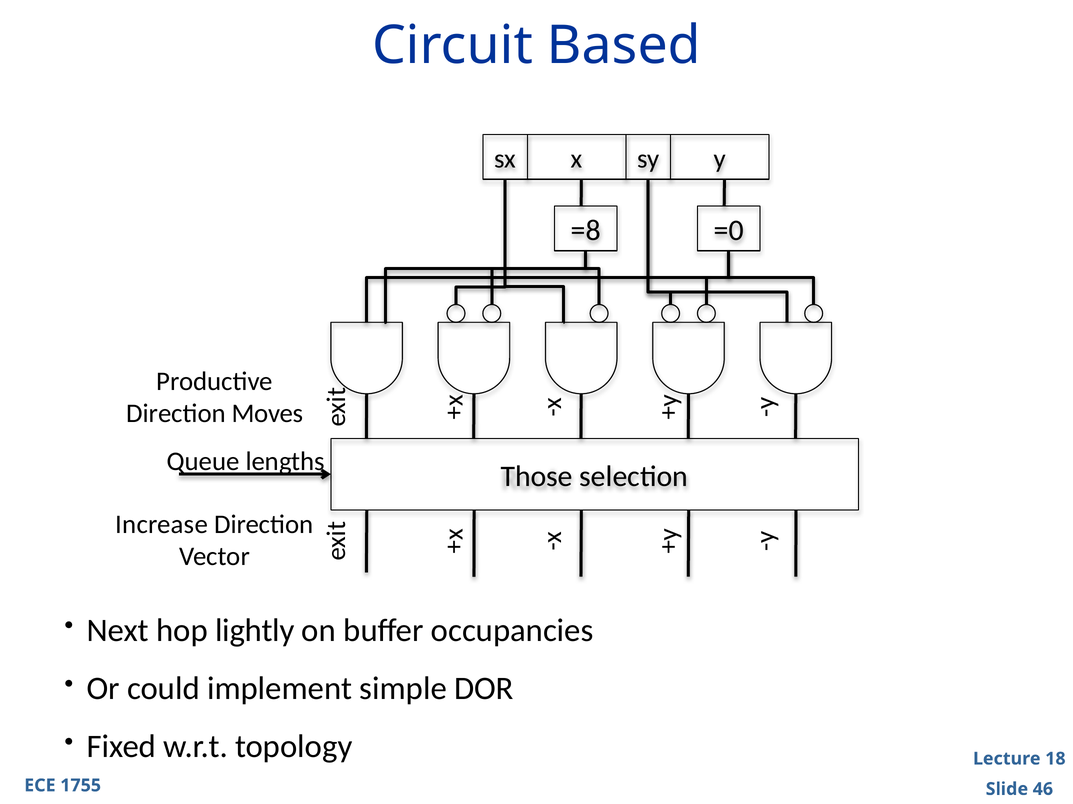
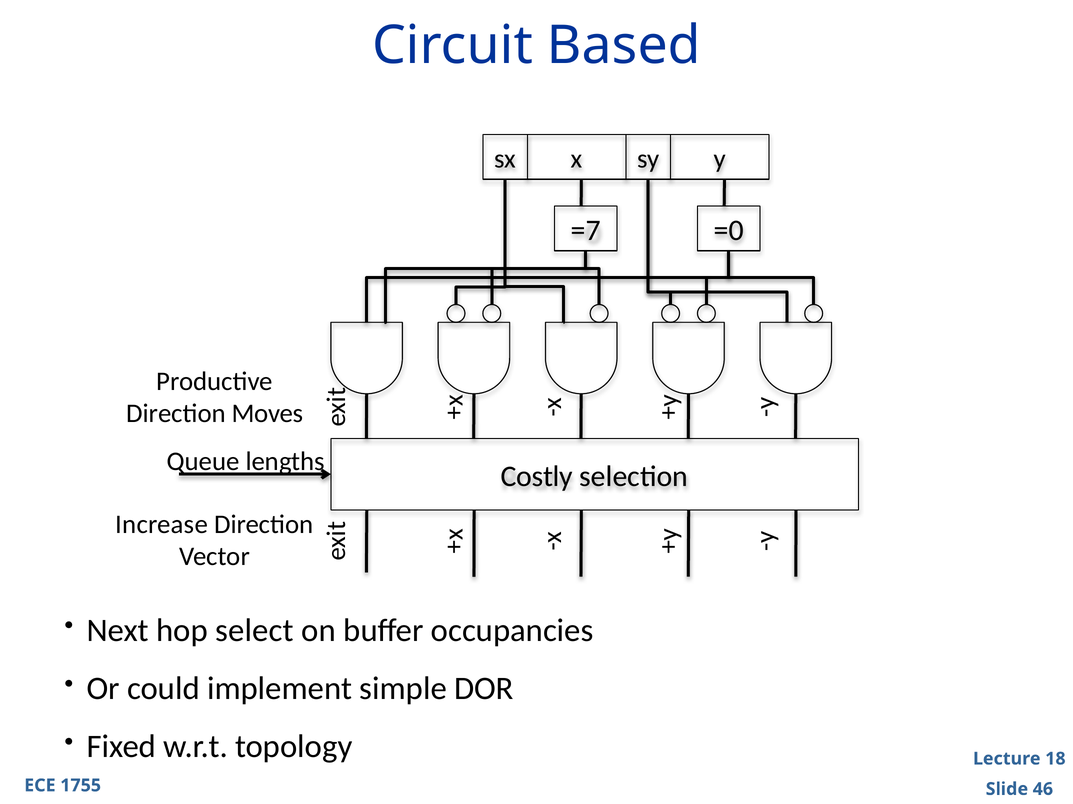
=8: =8 -> =7 (586, 231)
Those: Those -> Costly (537, 477)
lightly: lightly -> select (255, 631)
